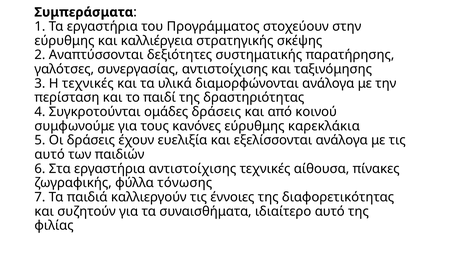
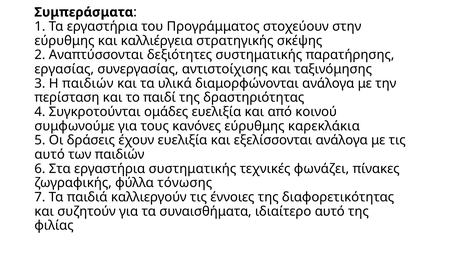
γαλότσες: γαλότσες -> εργασίας (64, 69)
Η τεχνικές: τεχνικές -> παιδιών (88, 83)
ομάδες δράσεις: δράσεις -> ευελιξία (216, 112)
εργαστήρια αντιστοίχισης: αντιστοίχισης -> συστηματικής (192, 169)
αίθουσα: αίθουσα -> φωνάζει (322, 169)
